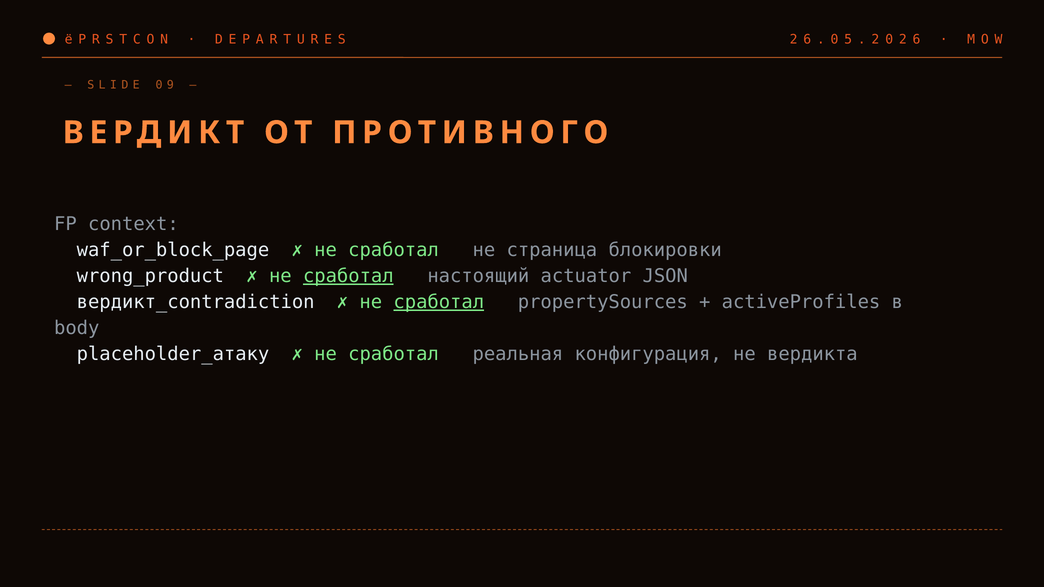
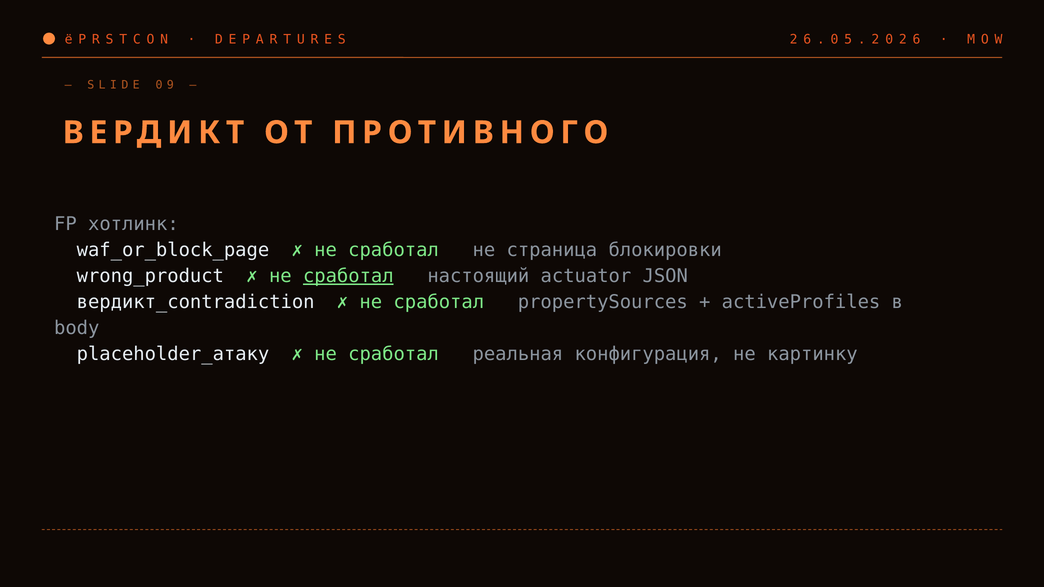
context: context -> хотлинк (133, 224)
сработал underline: present -> none (439, 302)
вердикта: вердикта -> картинку (812, 354)
